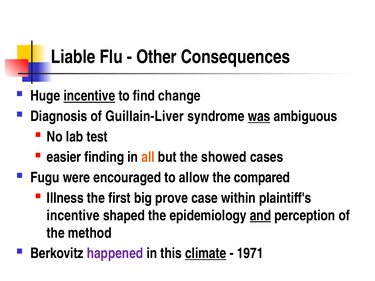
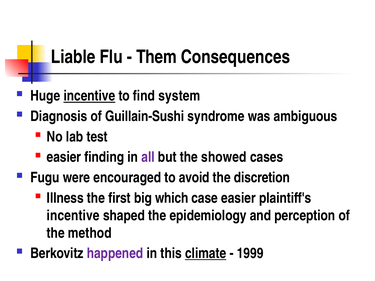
Other: Other -> Them (157, 57)
change: change -> system (179, 96)
Guillain-Liver: Guillain-Liver -> Guillain-Sushi (145, 116)
was underline: present -> none (259, 116)
all colour: orange -> purple (148, 157)
allow: allow -> avoid (194, 178)
compared: compared -> discretion (262, 178)
prove: prove -> which (172, 198)
case within: within -> easier (238, 198)
and underline: present -> none (260, 216)
1971: 1971 -> 1999 (250, 254)
